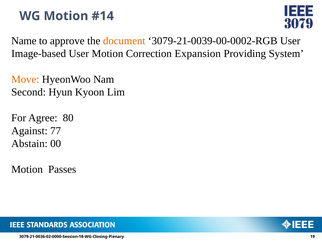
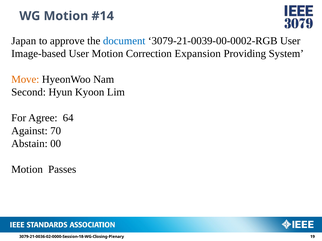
Name: Name -> Japan (24, 41)
document colour: orange -> blue (124, 41)
80: 80 -> 64 (68, 118)
77: 77 -> 70 (56, 131)
